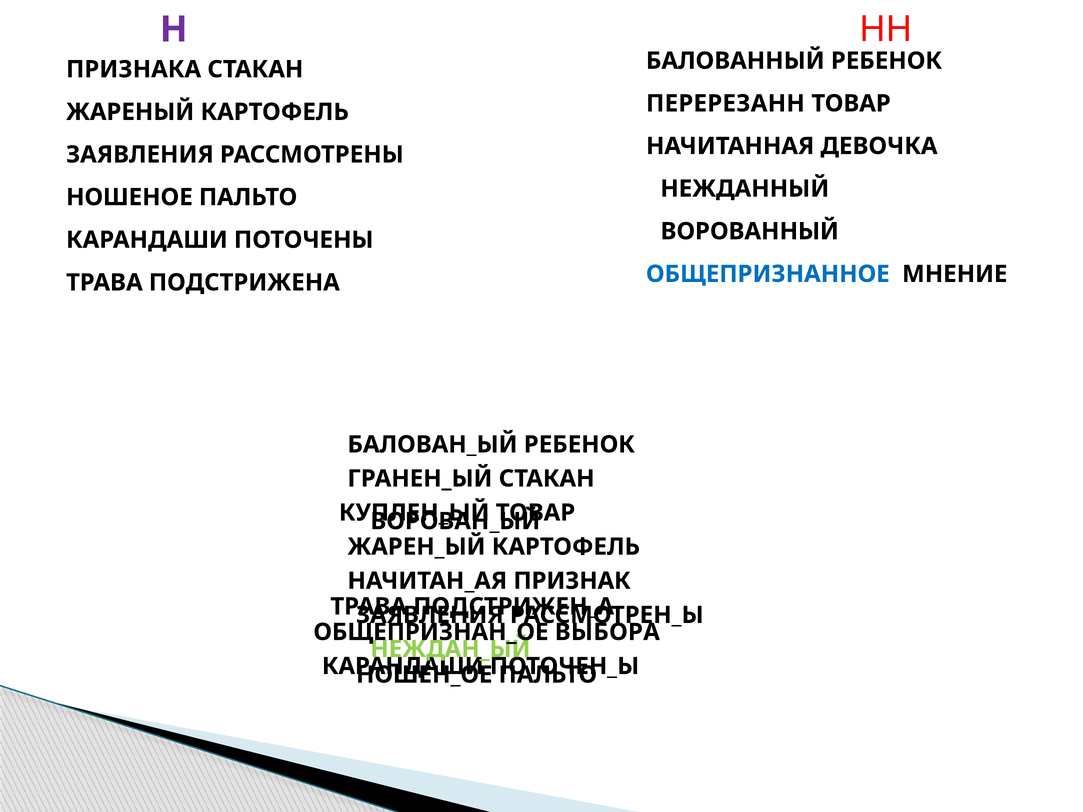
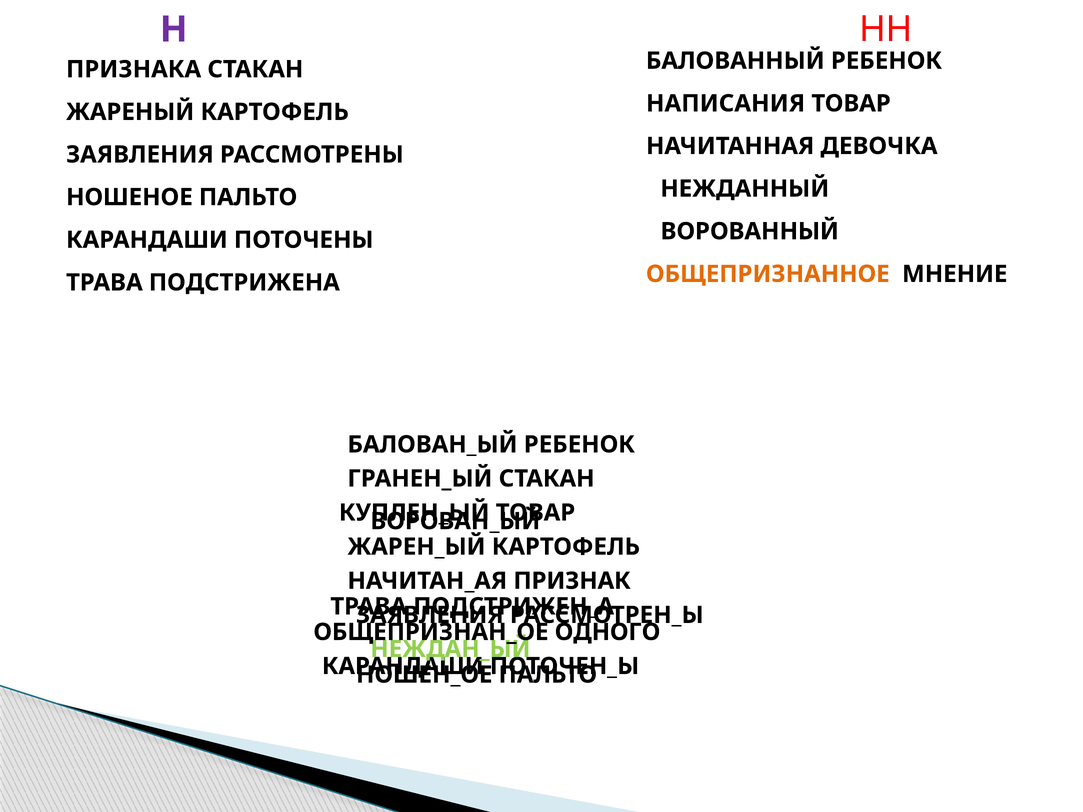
ПЕРЕРЕЗАНН: ПЕРЕРЕЗАНН -> НАПИСАНИЯ (726, 103)
ОБЩЕПРИЗНАННОЕ colour: blue -> orange (768, 274)
ВЫБОРА: ВЫБОРА -> ОДНОГО (608, 632)
